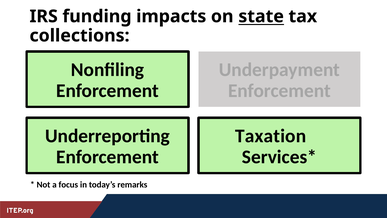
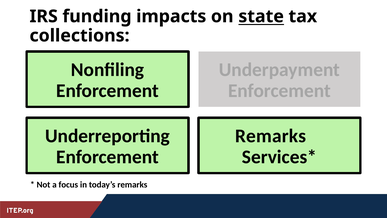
Taxation: Taxation -> Remarks (271, 136)
